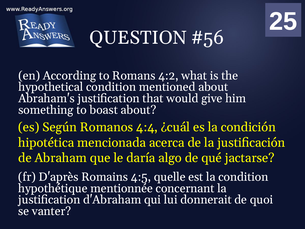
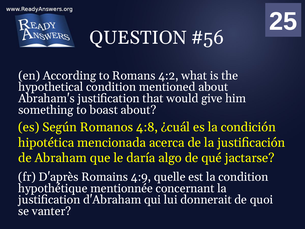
4:4: 4:4 -> 4:8 (147, 127)
4:5: 4:5 -> 4:9 (141, 177)
